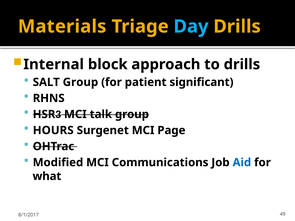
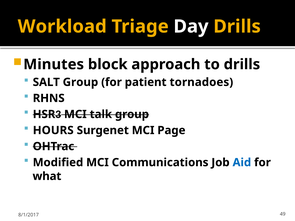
Materials: Materials -> Workload (62, 27)
Day colour: light blue -> white (191, 27)
Internal: Internal -> Minutes (54, 64)
significant: significant -> tornadoes (201, 82)
